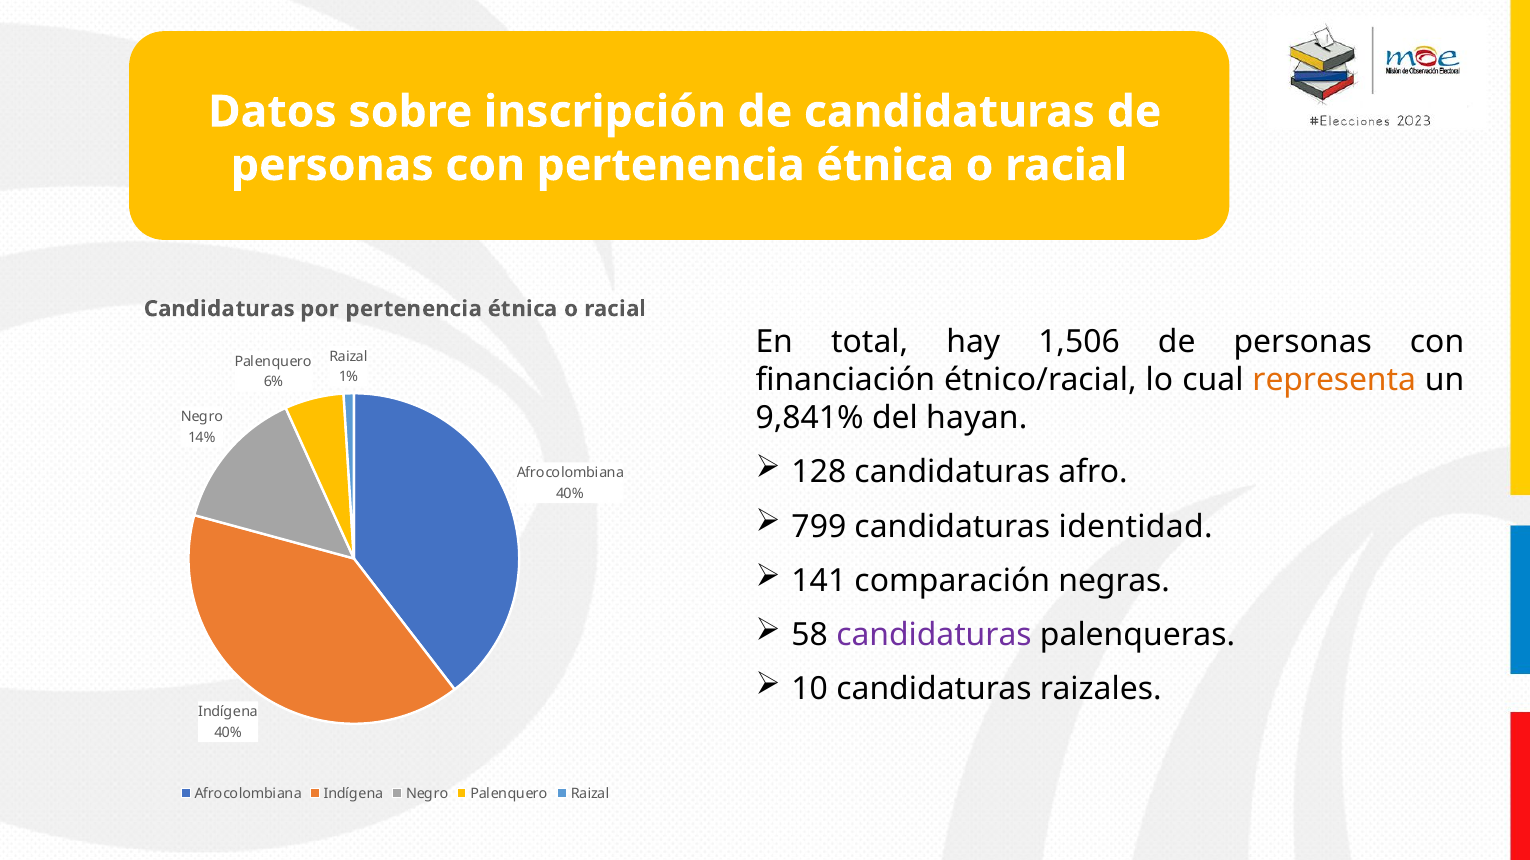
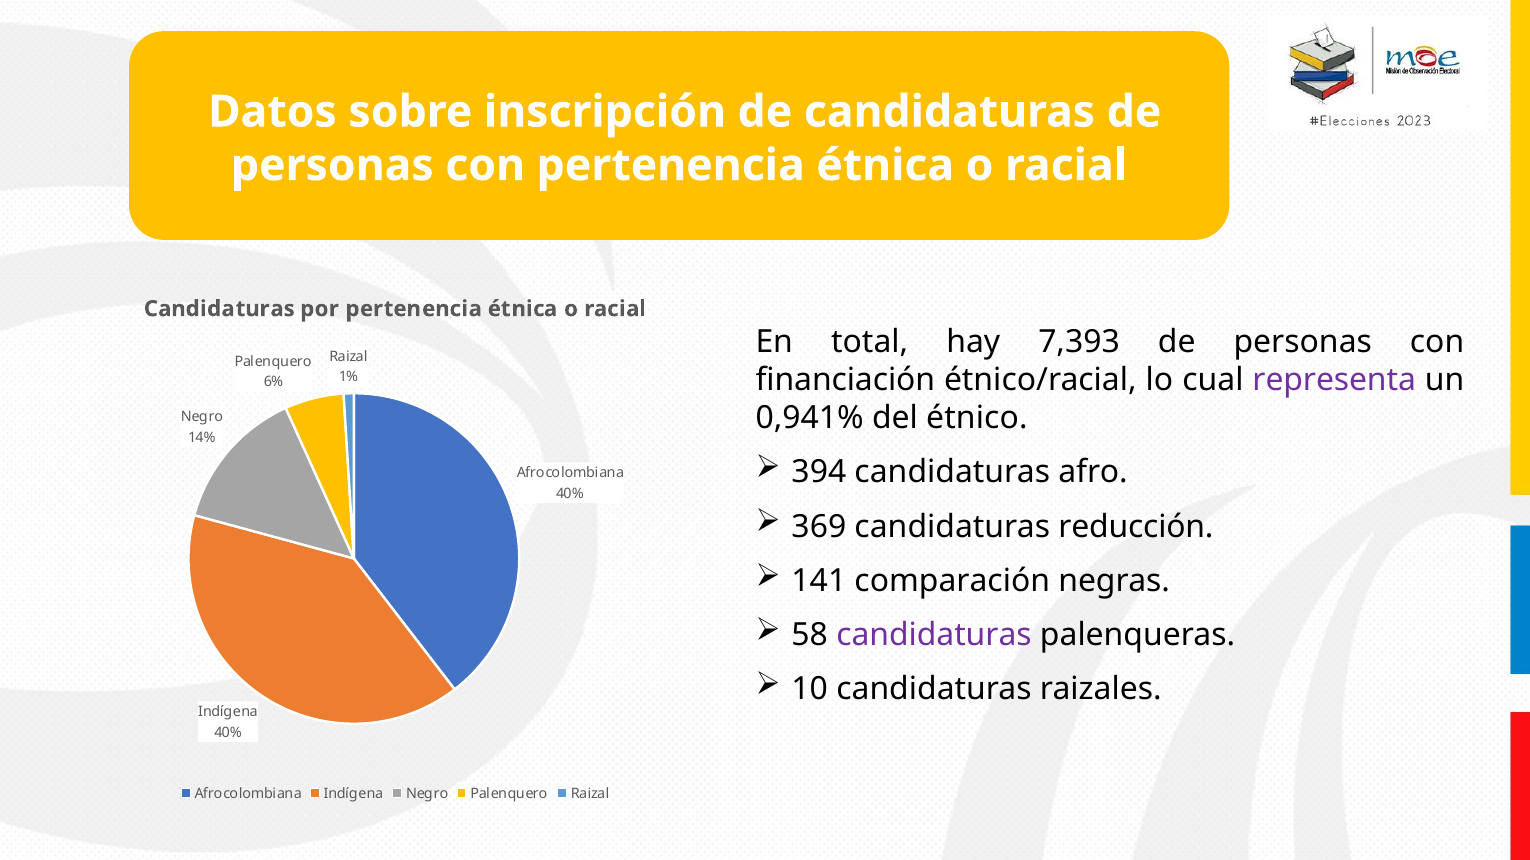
1,506: 1,506 -> 7,393 (1079, 342)
representa colour: orange -> purple (1334, 380)
9,841%: 9,841% -> 0,941% (810, 419)
hayan: hayan -> étnico (977, 419)
128: 128 -> 394 (819, 473)
799: 799 -> 369 (819, 527)
identidad: identidad -> reducción (1136, 527)
